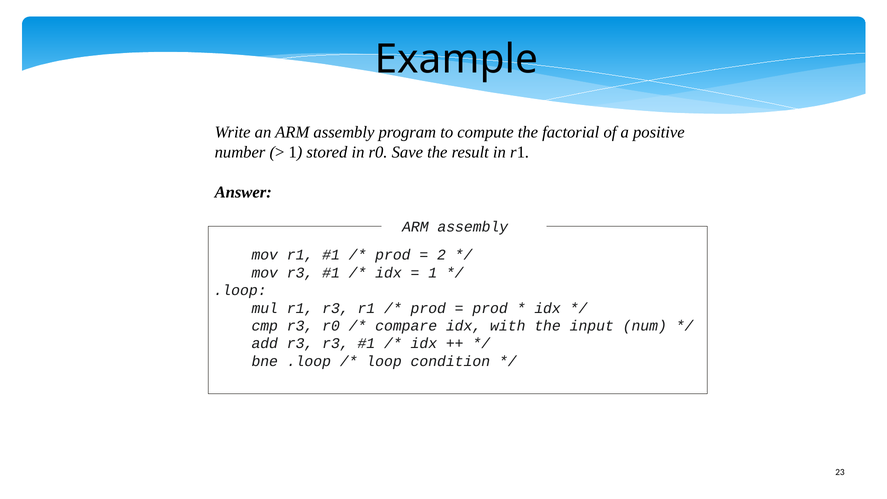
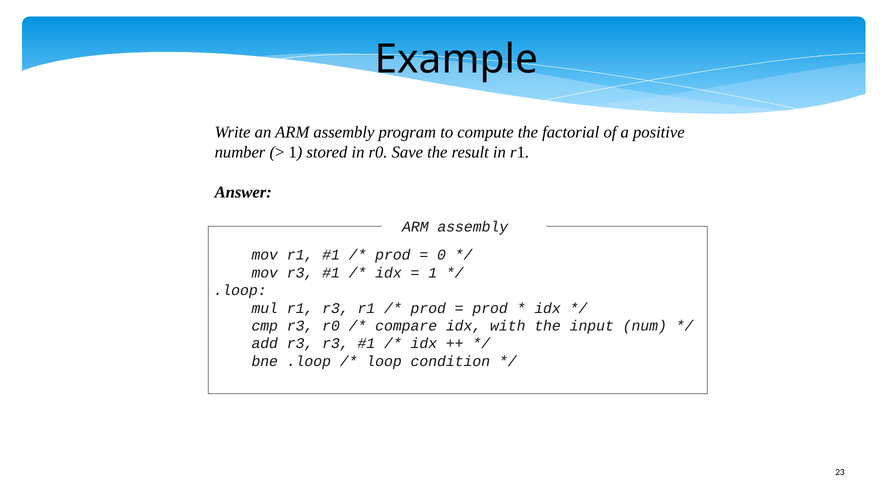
2: 2 -> 0 (442, 255)
